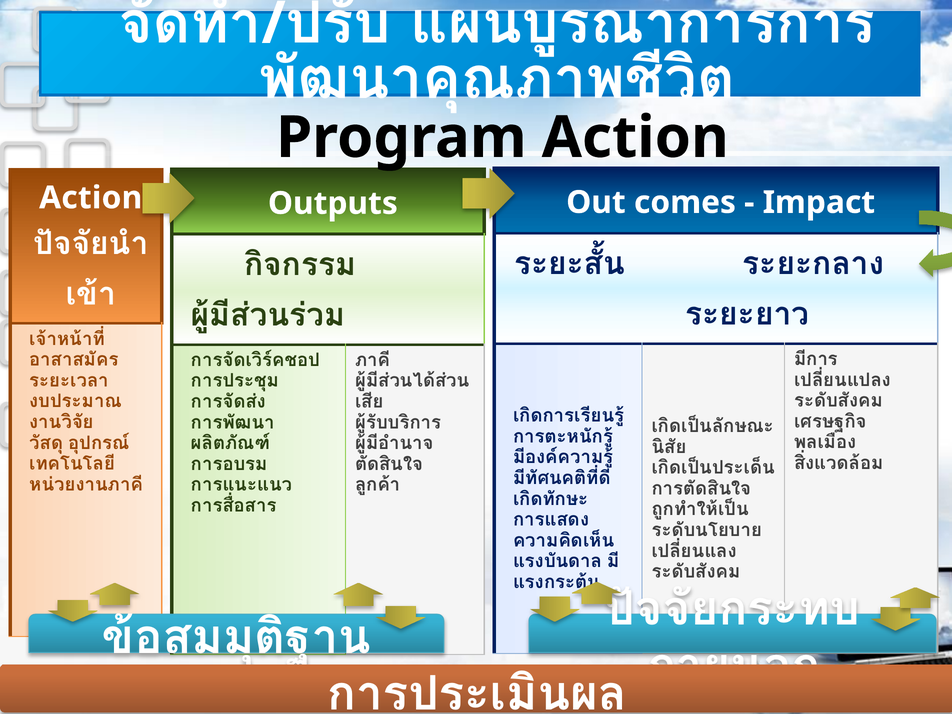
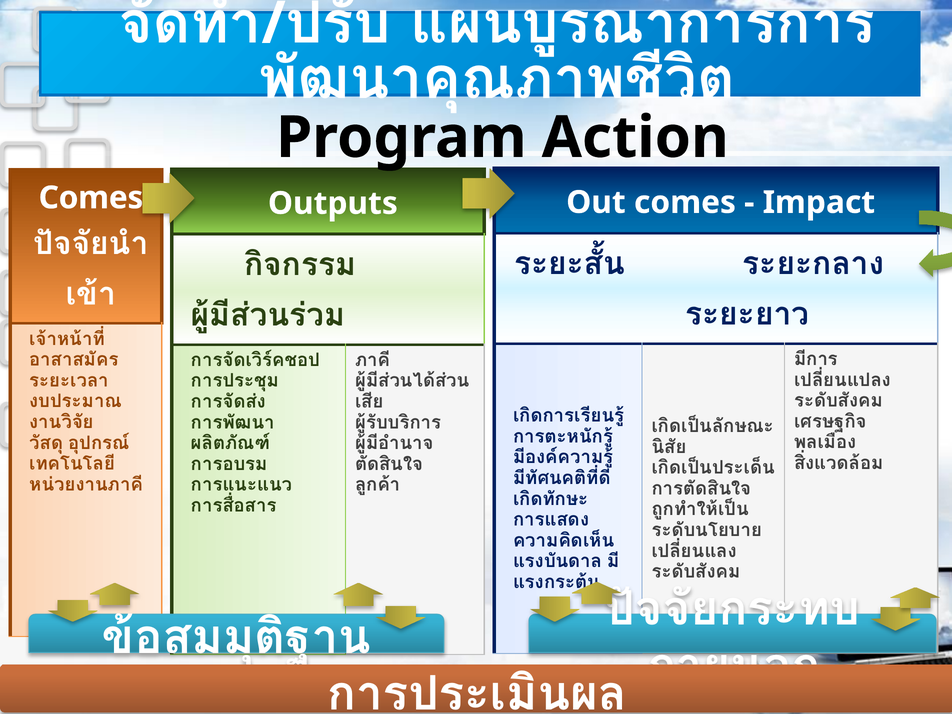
Action: Action -> Comes (91, 198)
